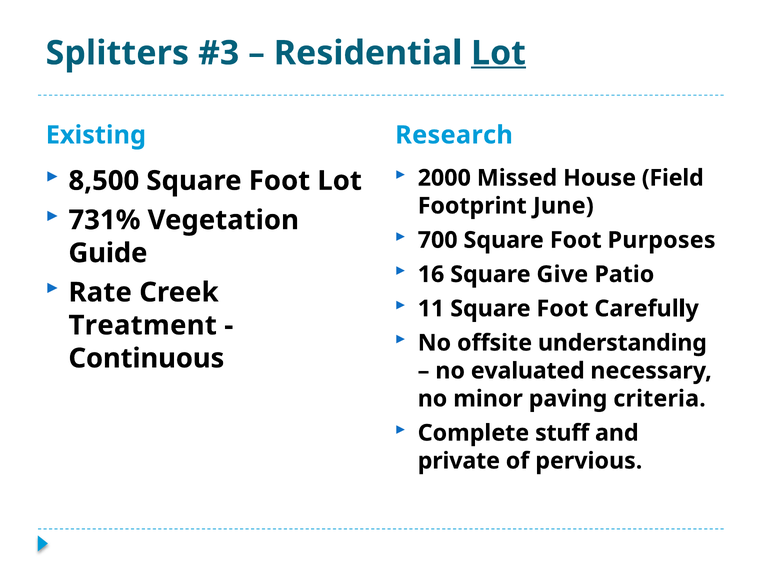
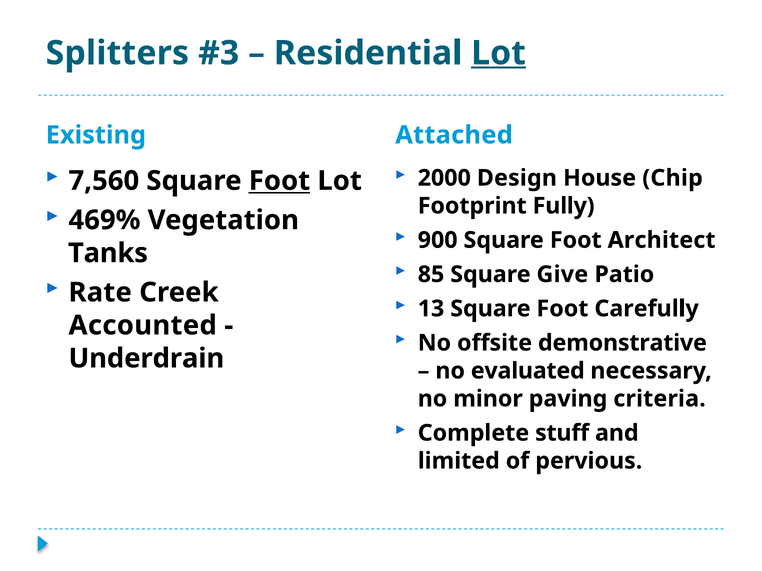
Research: Research -> Attached (454, 135)
Missed: Missed -> Design (517, 178)
Field: Field -> Chip (673, 178)
8,500: 8,500 -> 7,560 (104, 181)
Foot underline: none -> present (279, 181)
June: June -> Fully (564, 206)
731%: 731% -> 469% (104, 220)
700: 700 -> 900 (438, 240)
Purposes: Purposes -> Architect (662, 240)
Guide: Guide -> Tanks (108, 253)
16: 16 -> 85 (431, 275)
11: 11 -> 13 (431, 309)
Treatment: Treatment -> Accounted (143, 326)
understanding: understanding -> demonstrative (622, 343)
Continuous: Continuous -> Underdrain (146, 359)
private: private -> limited (459, 461)
